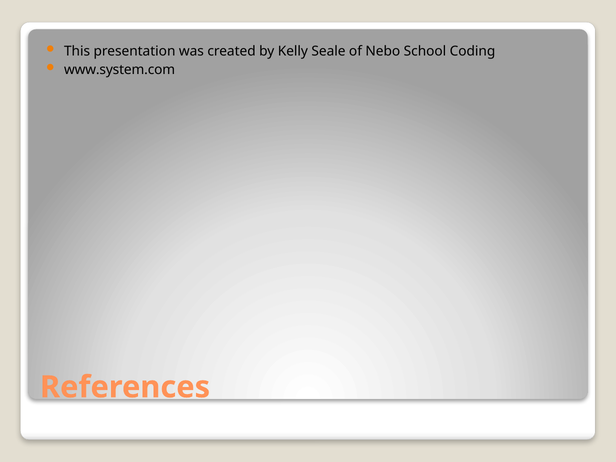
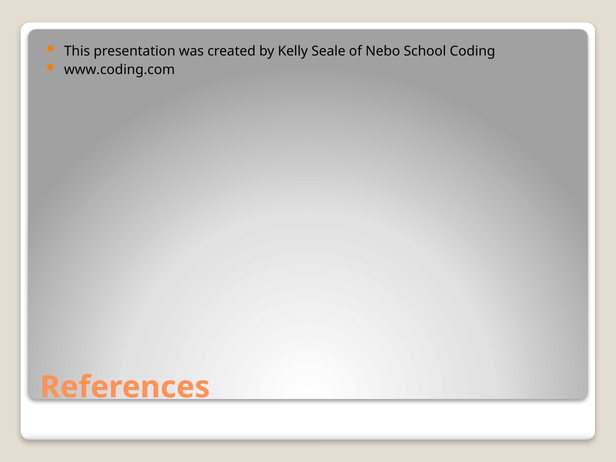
www.system.com: www.system.com -> www.coding.com (120, 70)
